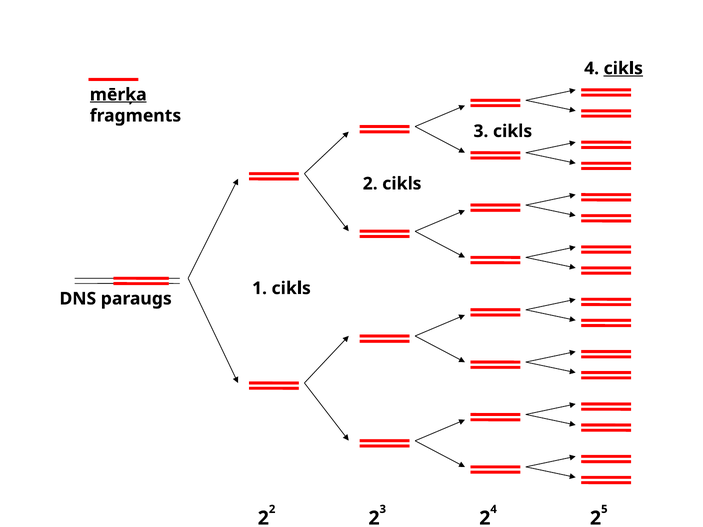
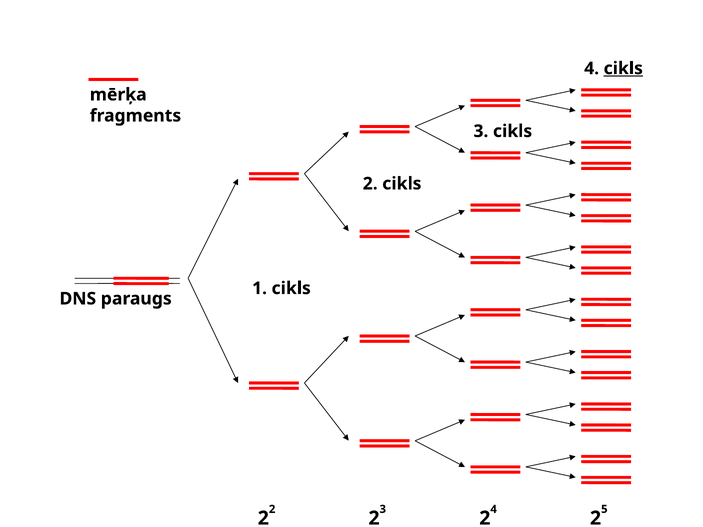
mērķa underline: present -> none (118, 95)
